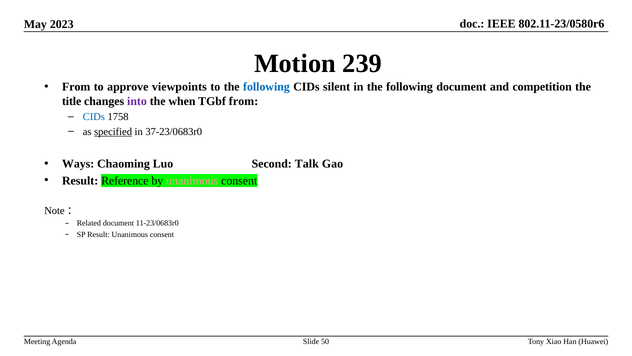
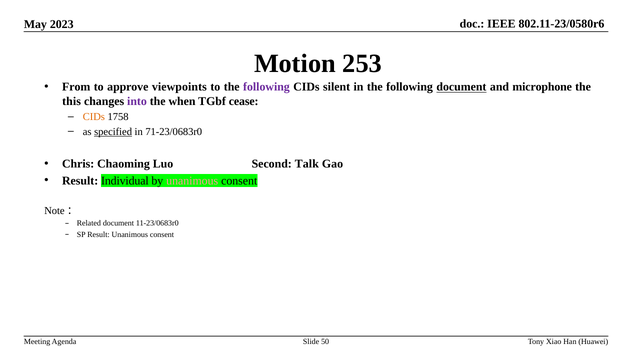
239: 239 -> 253 (362, 63)
following colour: blue -> purple (266, 87)
document underline: none -> present (461, 87)
competition: competition -> microphone (542, 87)
title: title -> this (72, 101)
TGbf from: from -> cease (244, 101)
CIDs colour: blue -> orange (94, 117)
37-23/0683r0: 37-23/0683r0 -> 71-23/0683r0 (174, 131)
Ways: Ways -> Chris (78, 164)
Reference: Reference -> Individual (125, 180)
